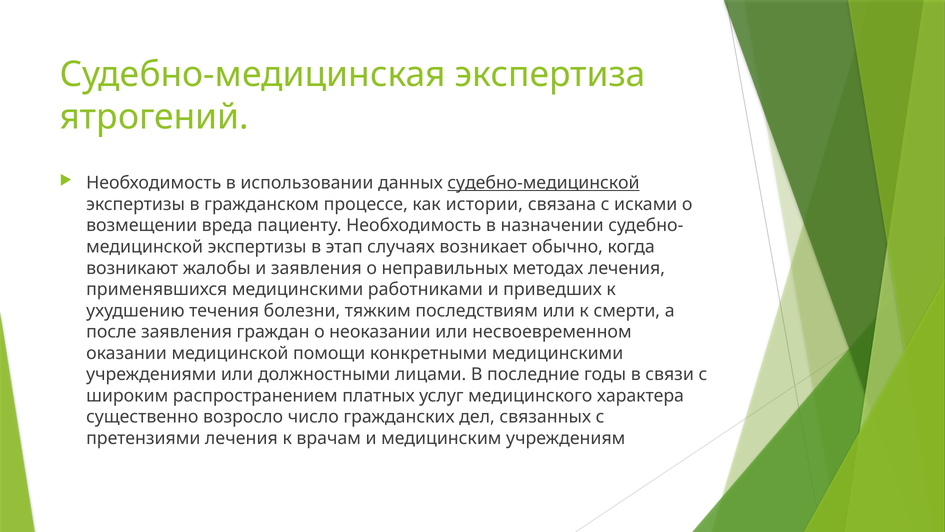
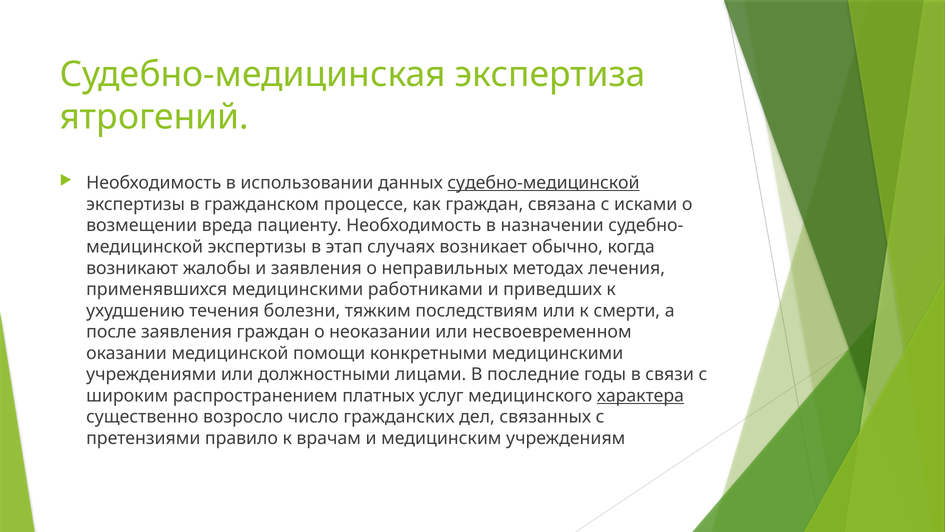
как истории: истории -> граждан (484, 204)
характера underline: none -> present (640, 396)
претензиями лечения: лечения -> правило (241, 438)
